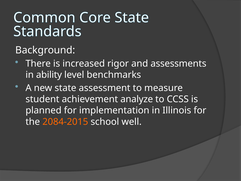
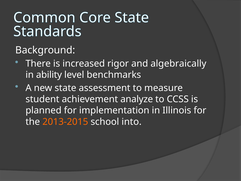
assessments: assessments -> algebraically (178, 64)
2084-2015: 2084-2015 -> 2013-2015 (65, 122)
well: well -> into (132, 122)
